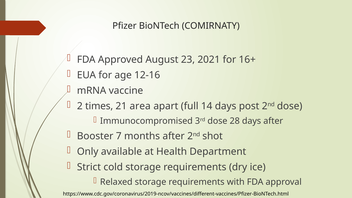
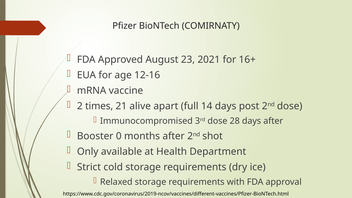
area: area -> alive (140, 106)
7: 7 -> 0 (119, 136)
